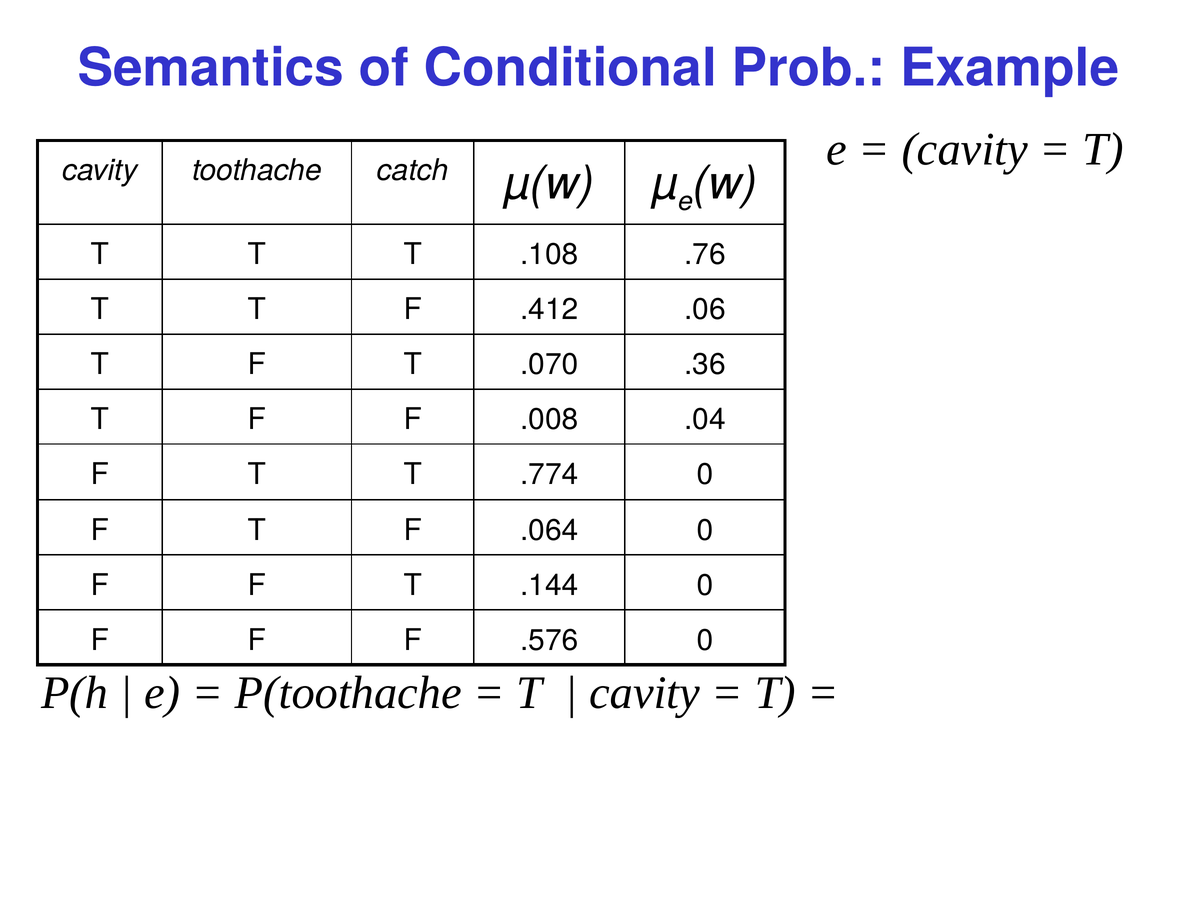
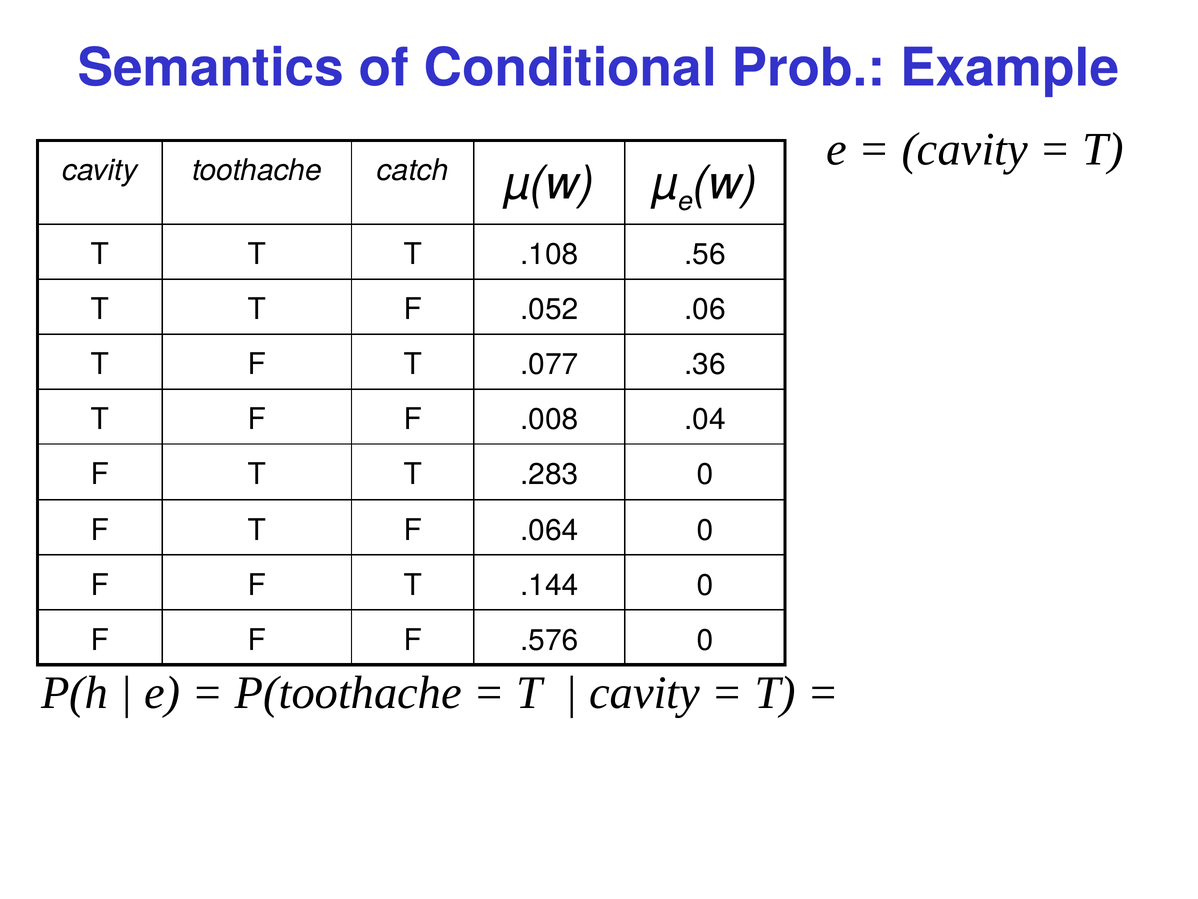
.76: .76 -> .56 (705, 254)
.412: .412 -> .052 (549, 309)
.070: .070 -> .077 (549, 364)
.774: .774 -> .283 (549, 474)
